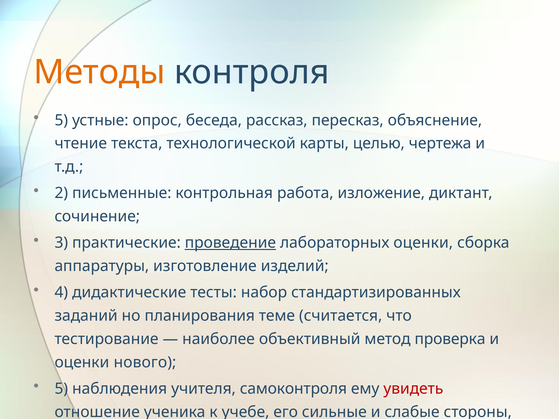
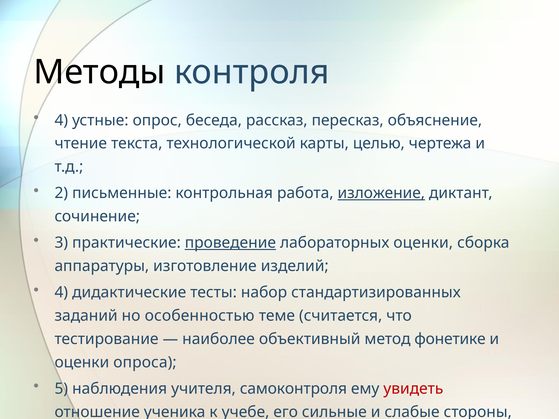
Методы colour: orange -> black (99, 72)
5: 5 -> 4 (61, 120)
изложение underline: none -> present (381, 193)
планирования: планирования -> особенностью (200, 316)
проверка: проверка -> фонетике (450, 339)
нового: нового -> опроса (145, 362)
